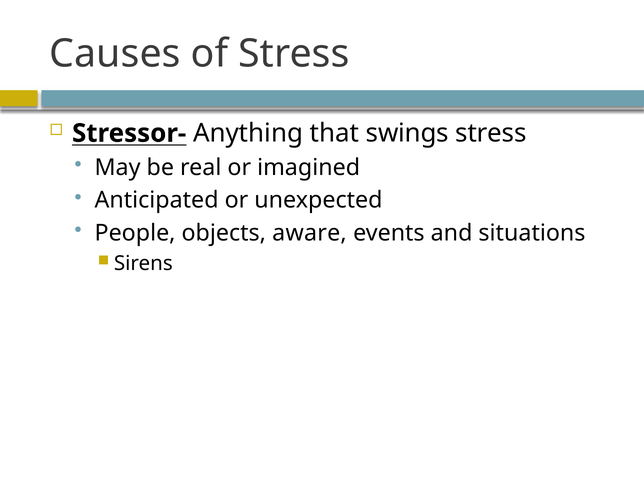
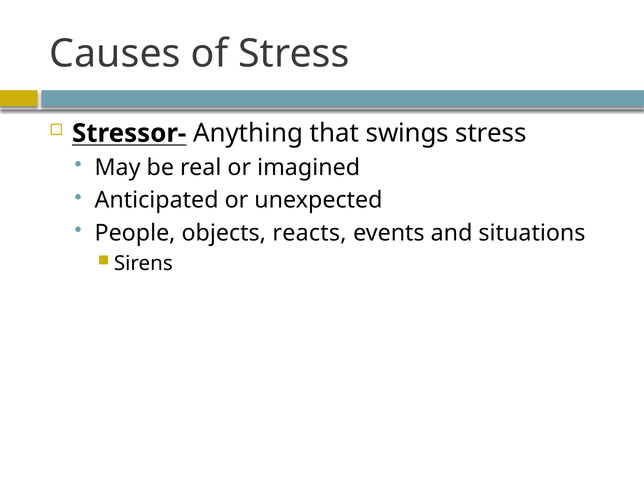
aware: aware -> reacts (309, 233)
